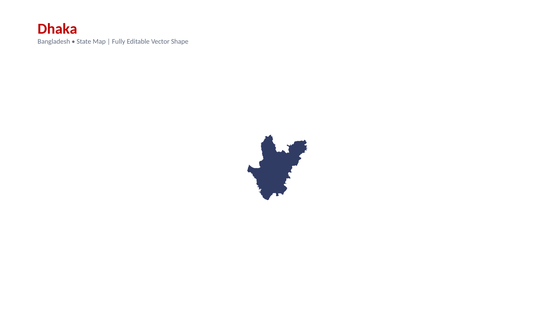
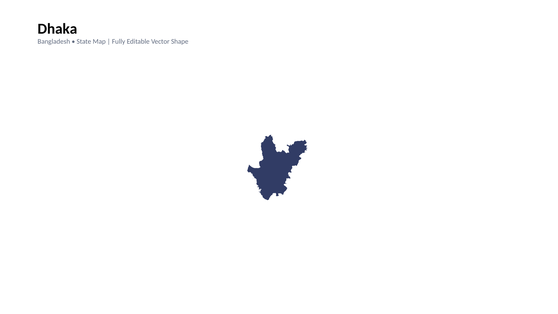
Dhaka colour: red -> black (57, 29)
